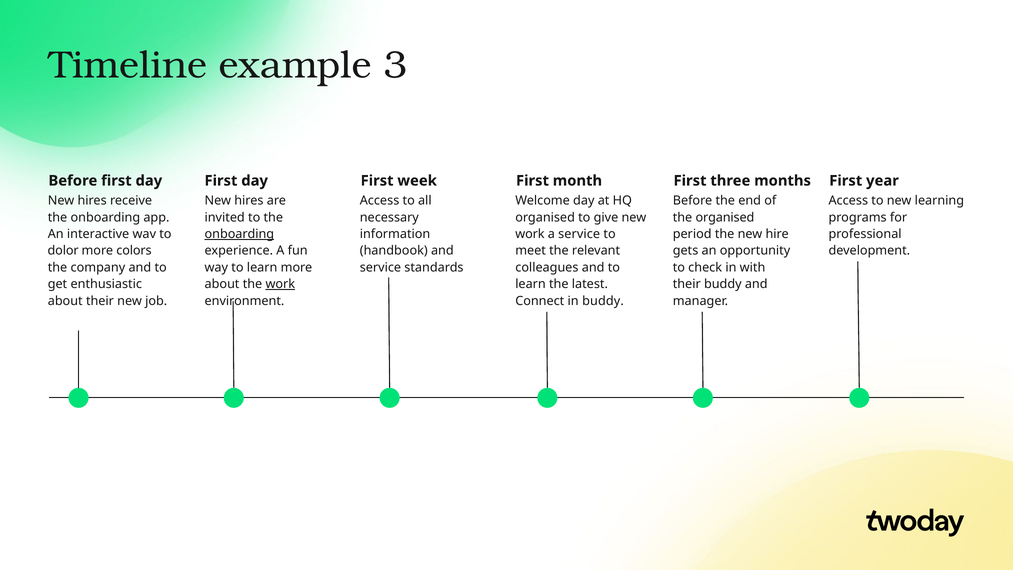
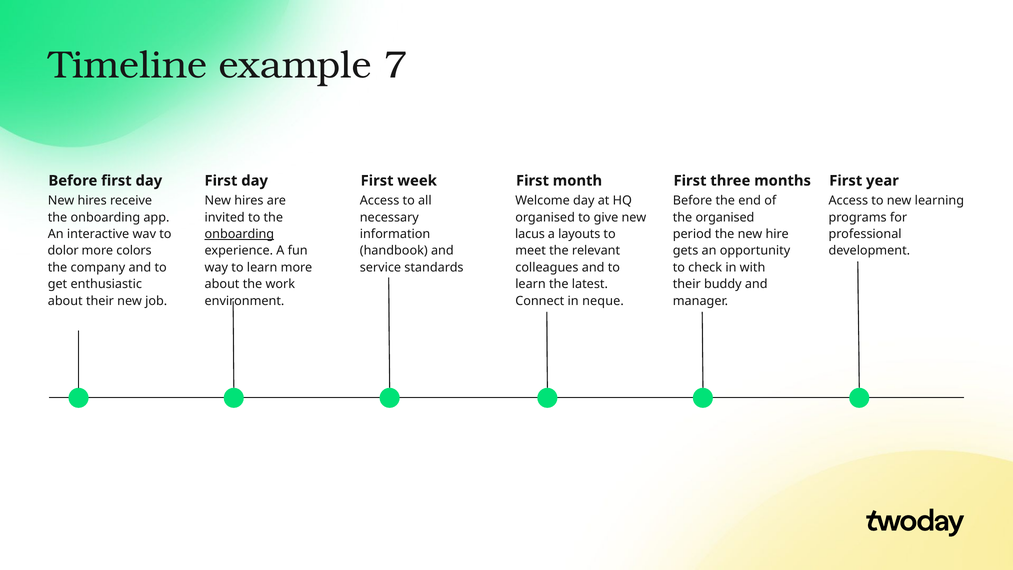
3: 3 -> 7 (396, 65)
work: work -> lacus (530, 234)
a service: service -> layouts (579, 234)
work underline: present -> none (280, 284)
in buddy: buddy -> neque (603, 301)
